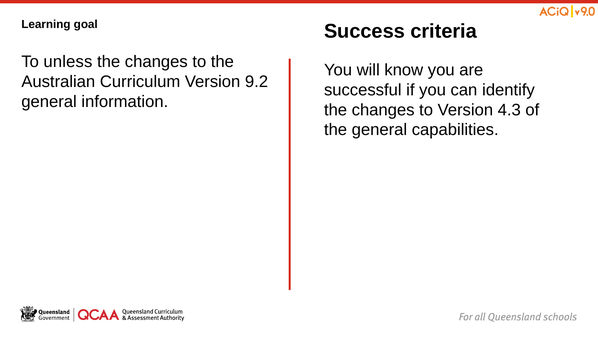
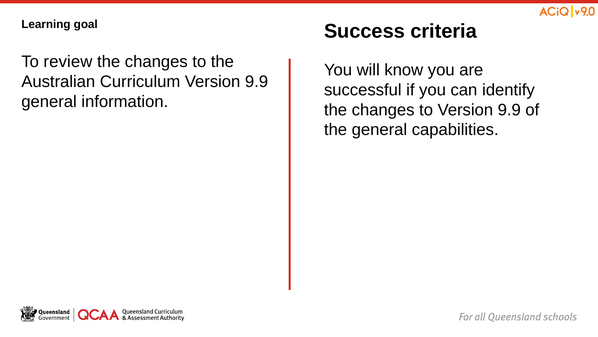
unless: unless -> review (68, 62)
Curriculum Version 9.2: 9.2 -> 9.9 (257, 82)
to Version 4.3: 4.3 -> 9.9 (509, 110)
